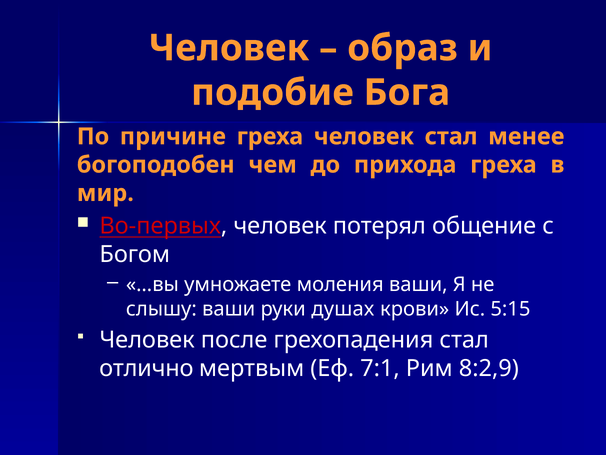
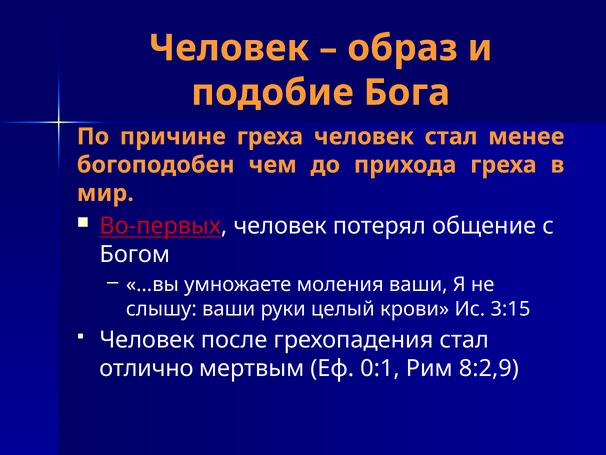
душах: душах -> целый (343, 309)
5:15: 5:15 -> 3:15 (510, 309)
7:1: 7:1 -> 0:1 (380, 368)
